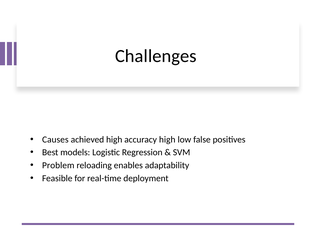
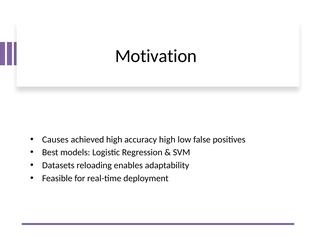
Challenges: Challenges -> Motivation (156, 56)
Problem: Problem -> Datasets (58, 165)
